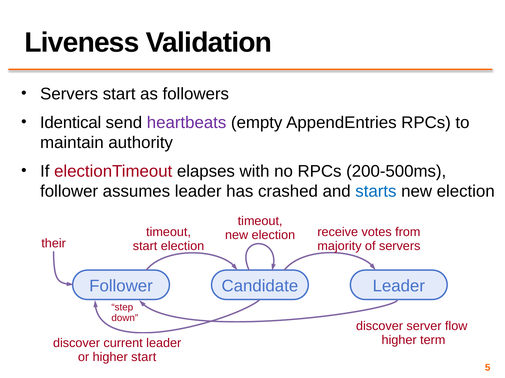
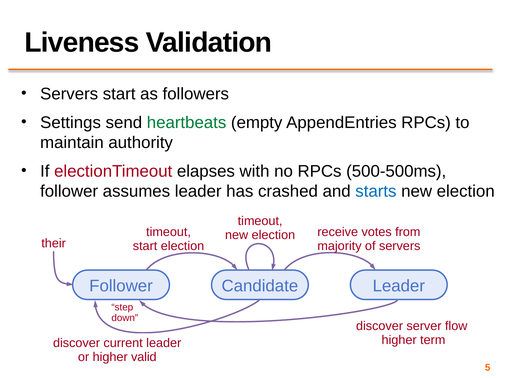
Identical: Identical -> Settings (71, 123)
heartbeats colour: purple -> green (187, 123)
200-500ms: 200-500ms -> 500-500ms (396, 172)
higher start: start -> valid (144, 358)
